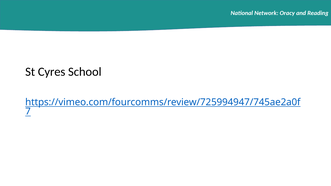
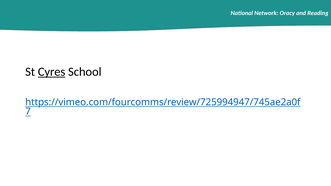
Cyres underline: none -> present (52, 72)
